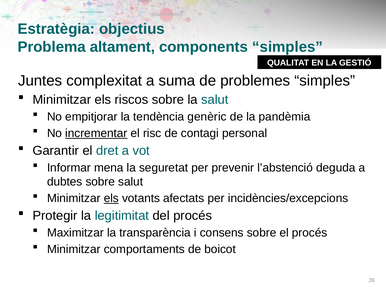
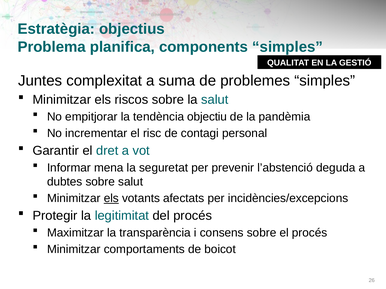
altament: altament -> planifica (122, 47)
genèric: genèric -> objectiu (207, 117)
incrementar underline: present -> none (96, 133)
